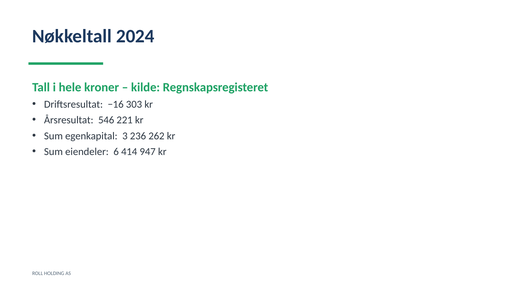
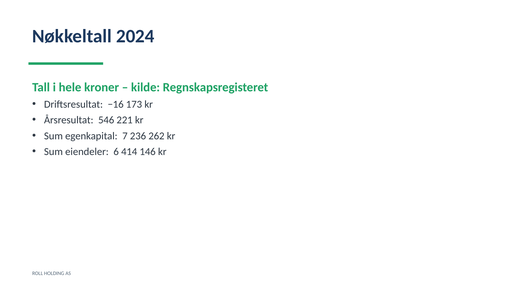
303: 303 -> 173 (134, 104)
3: 3 -> 7 (125, 136)
947: 947 -> 146 (148, 152)
